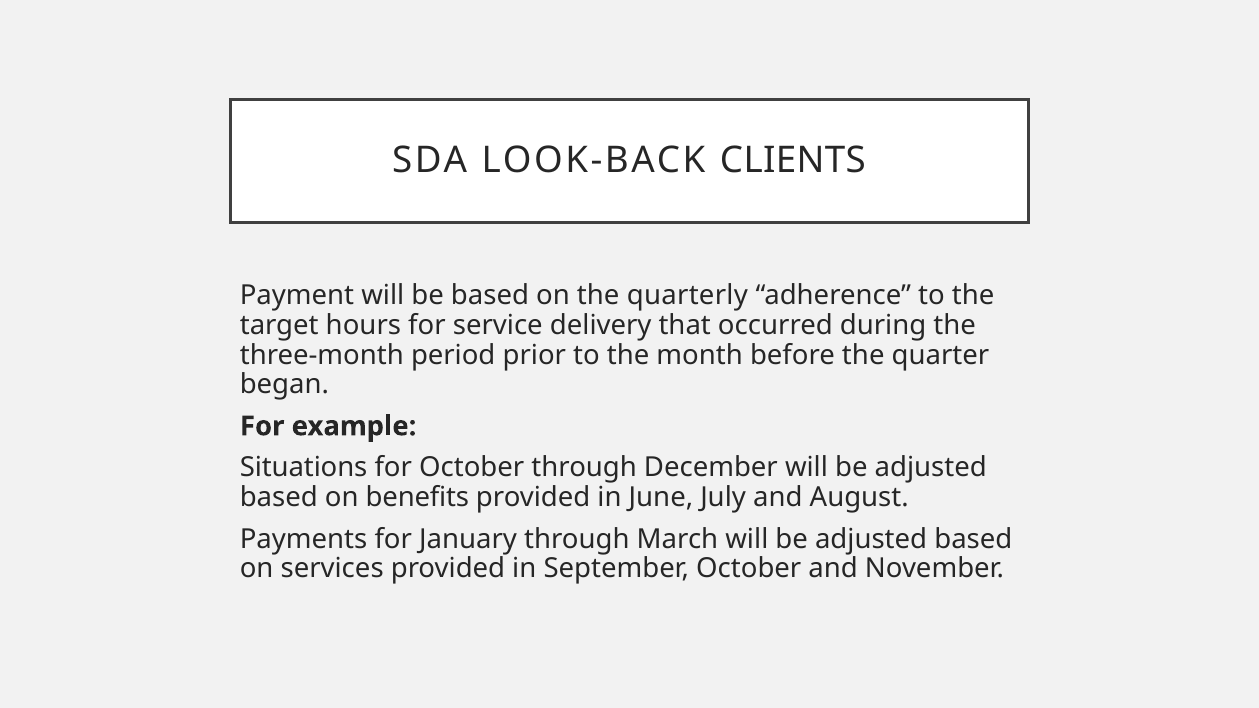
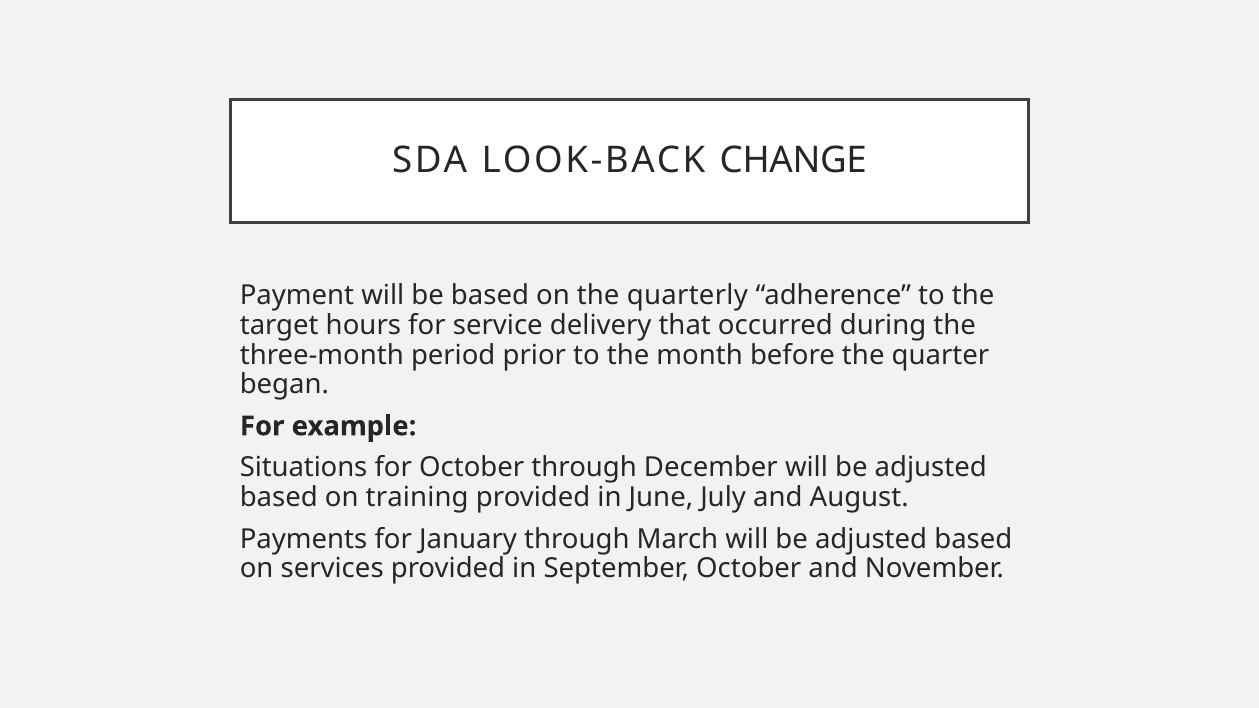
CLIENTS: CLIENTS -> CHANGE (793, 161)
benefits: benefits -> training (417, 498)
